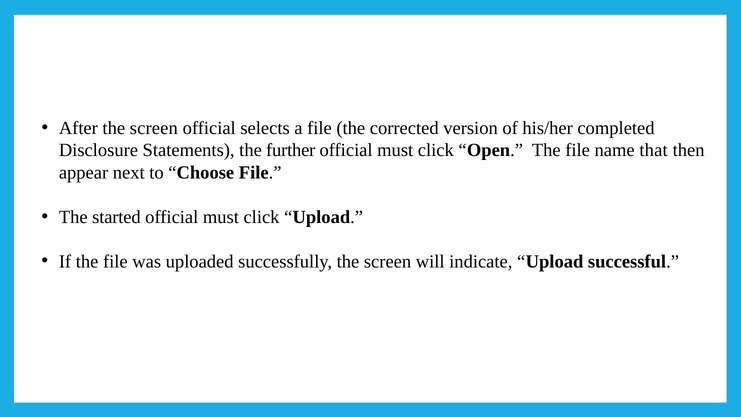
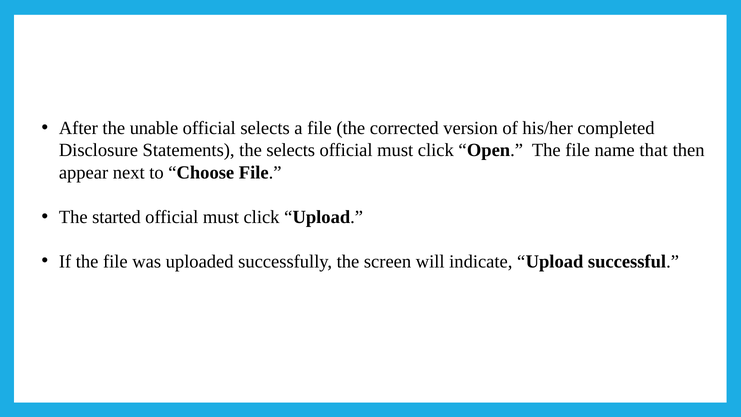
After the screen: screen -> unable (154, 128)
the further: further -> selects (291, 150)
